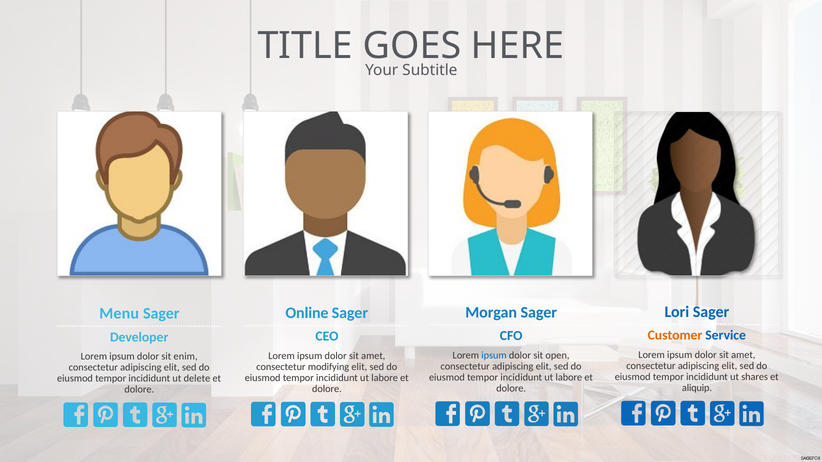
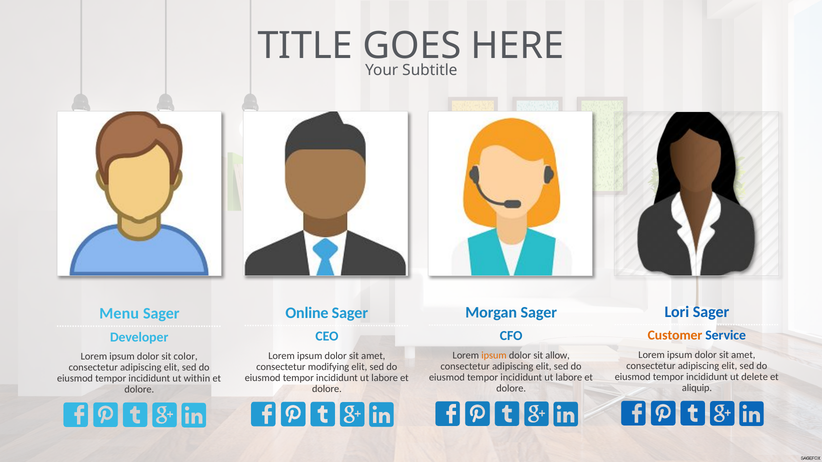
ipsum colour: blue -> orange (494, 356)
open: open -> allow (558, 356)
enim: enim -> color (186, 357)
shares: shares -> delete (755, 377)
delete: delete -> within (197, 379)
